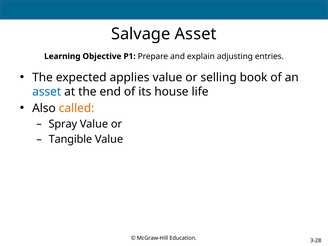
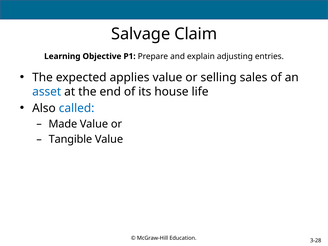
Salvage Asset: Asset -> Claim (196, 34)
book: book -> sales (254, 77)
called colour: orange -> blue (77, 108)
Spray: Spray -> Made (63, 124)
